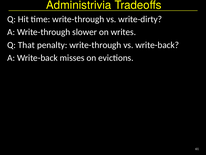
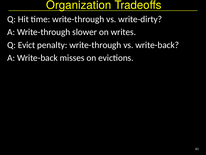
Administrivia: Administrivia -> Organization (79, 5)
That: That -> Evict (26, 45)
